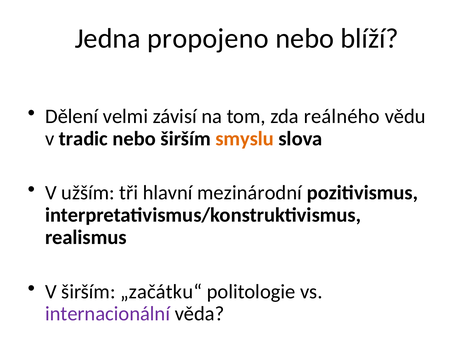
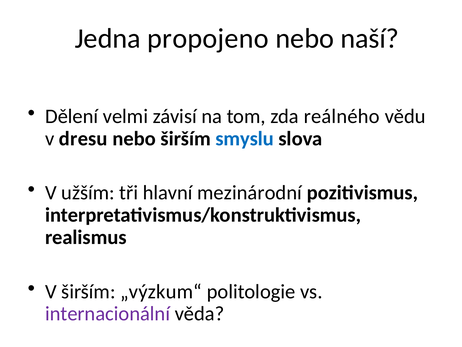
blíží: blíží -> naší (370, 39)
tradic: tradic -> dresu (83, 138)
smyslu colour: orange -> blue (245, 138)
„začátku“: „začátku“ -> „výzkum“ (161, 291)
